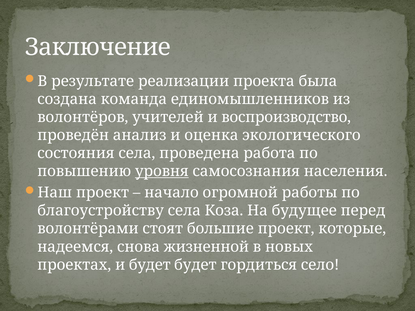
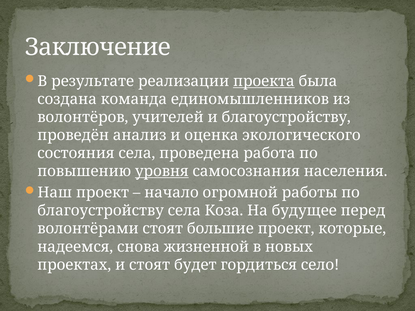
проекта underline: none -> present (264, 81)
и воспроизводство: воспроизводство -> благоустройству (286, 117)
и будет: будет -> стоят (150, 265)
